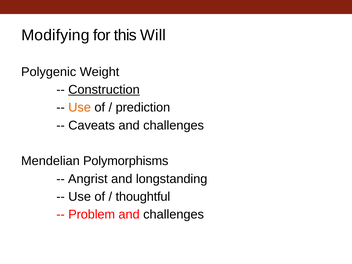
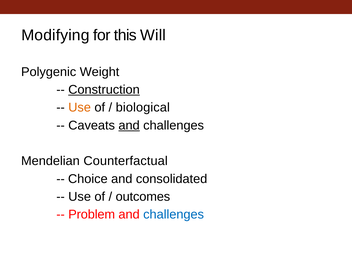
prediction: prediction -> biological (143, 108)
and underline: none -> present (129, 125)
Polymorphisms: Polymorphisms -> Counterfactual (126, 161)
Angrist: Angrist -> Choice (88, 179)
longstanding: longstanding -> consolidated (172, 179)
thoughtful: thoughtful -> outcomes (143, 197)
challenges colour: black -> blue (174, 214)
